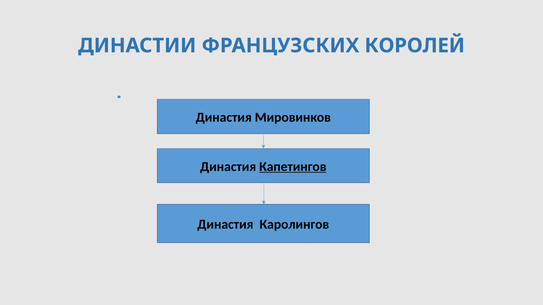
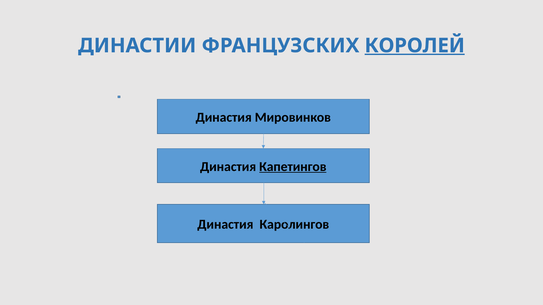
КОРОЛЕЙ underline: none -> present (415, 46)
